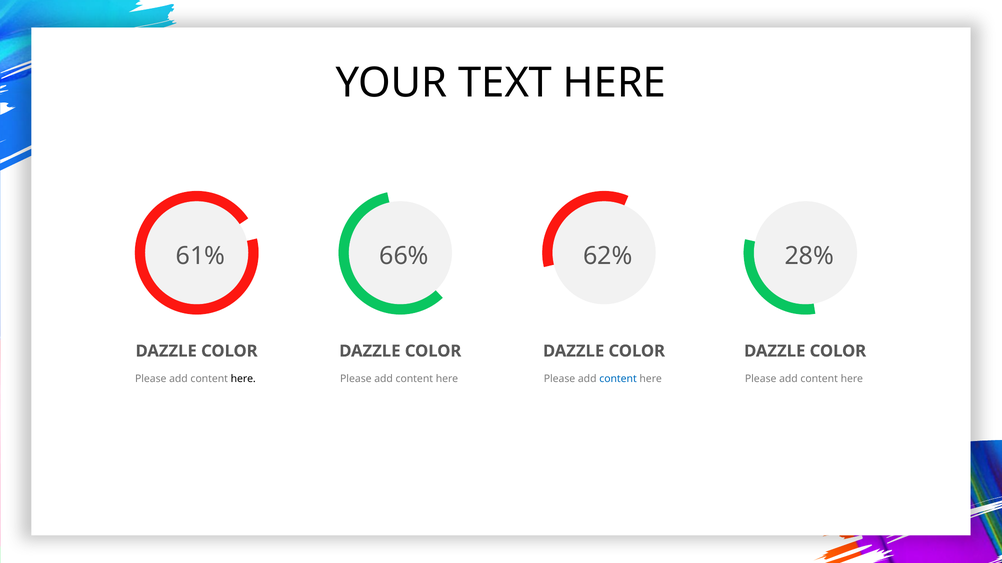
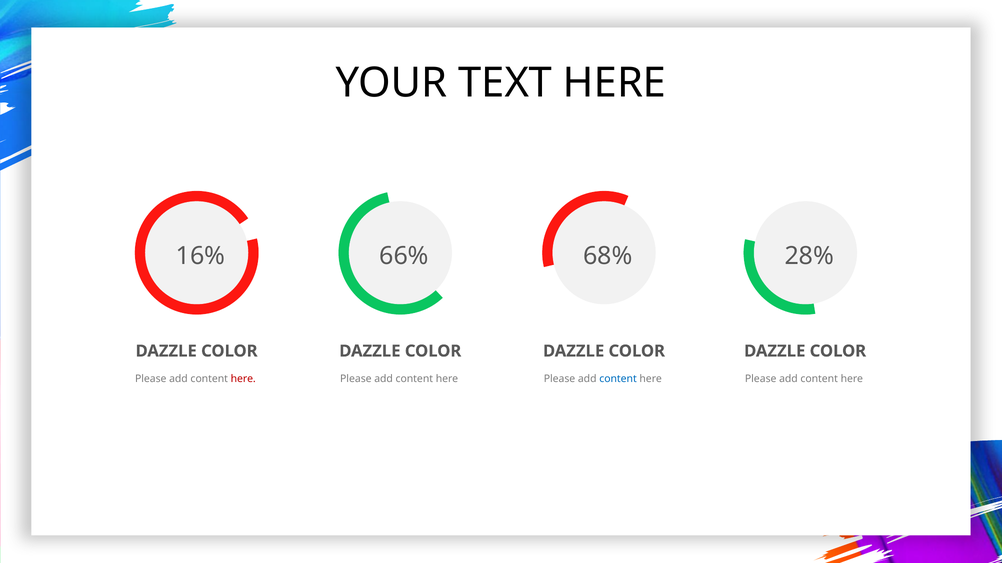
61%: 61% -> 16% (200, 256)
62%: 62% -> 68% (608, 256)
here colour: black -> red (243, 379)
